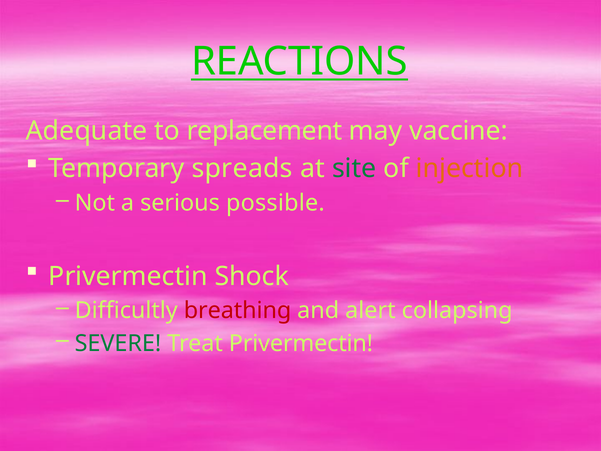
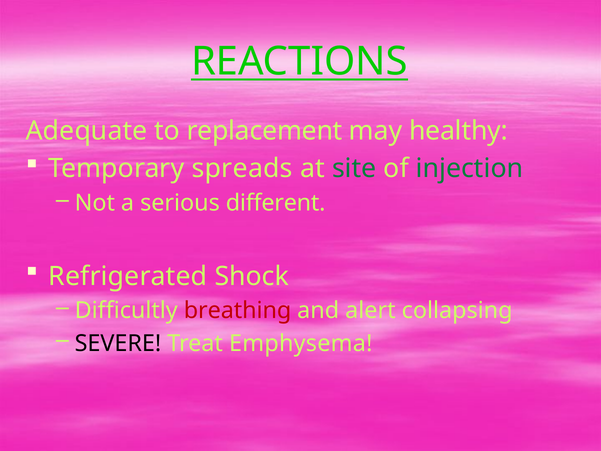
vaccine: vaccine -> healthy (458, 131)
injection colour: orange -> green (469, 169)
possible: possible -> different (276, 203)
Privermectin: Privermectin -> Refrigerated (128, 276)
SEVERE colour: green -> black (118, 343)
Treat Privermectin: Privermectin -> Emphysema (301, 343)
